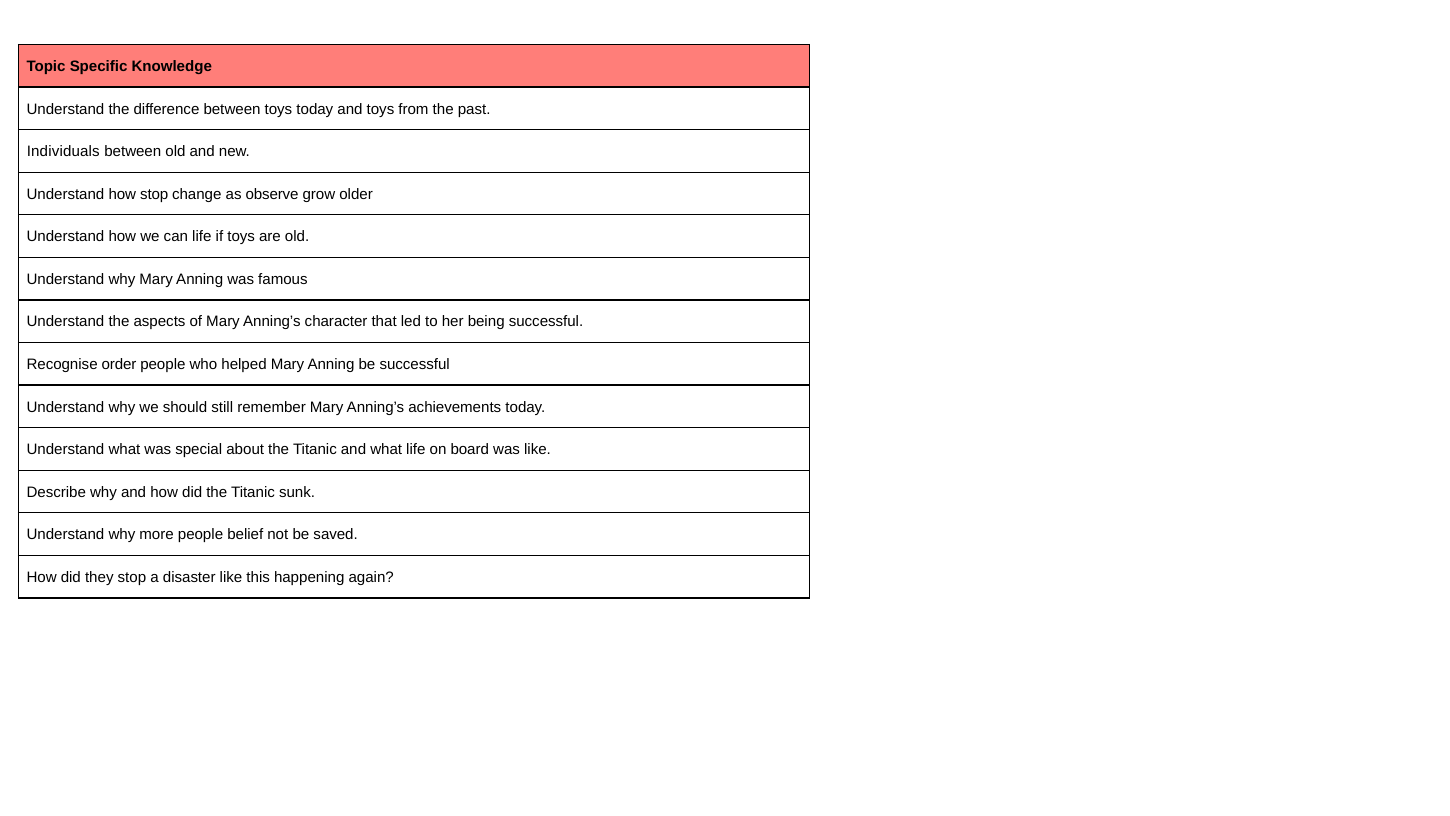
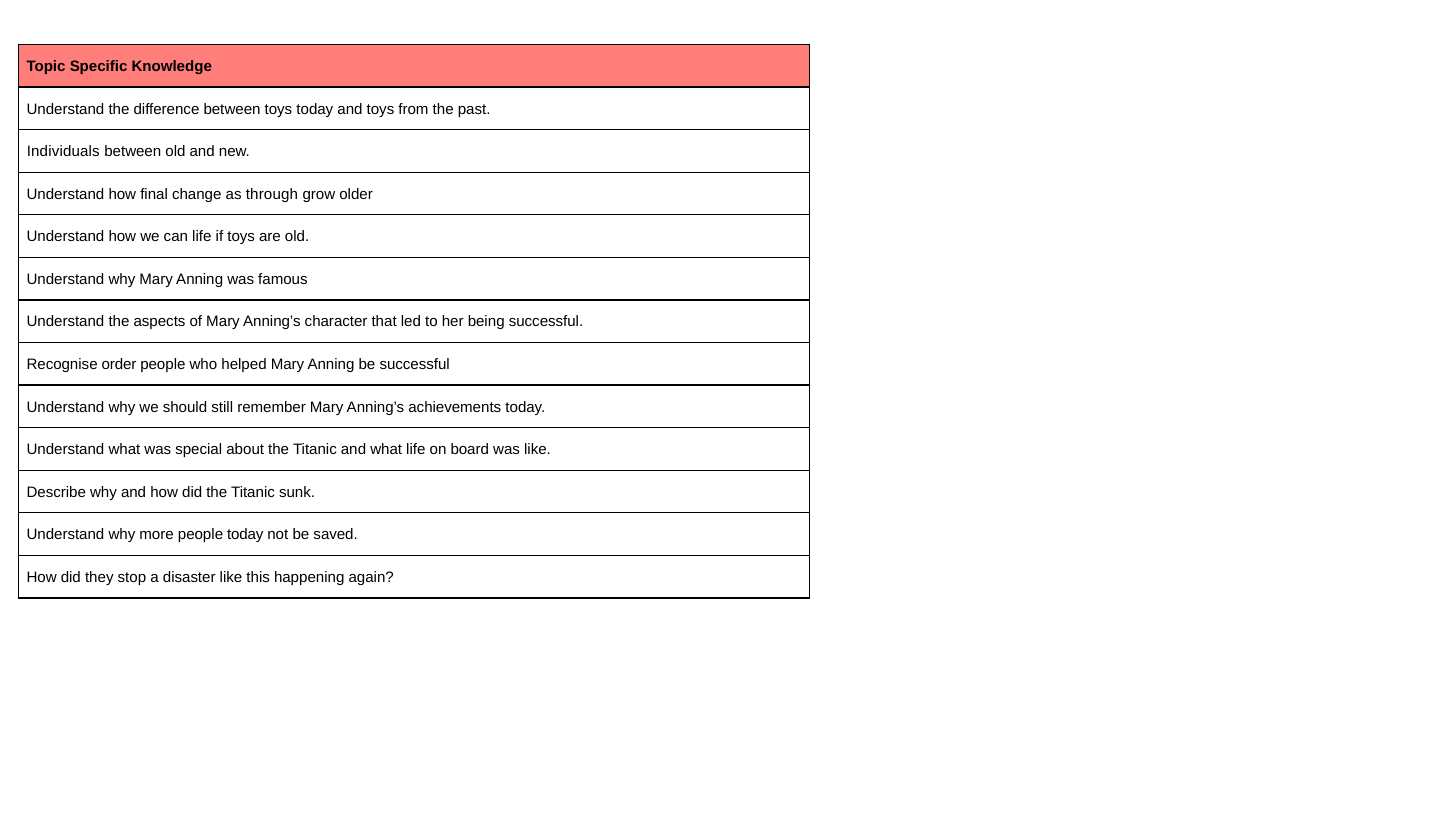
how stop: stop -> final (154, 194)
observe: observe -> through (272, 194)
people belief: belief -> today (245, 535)
